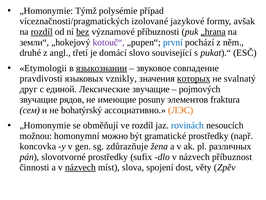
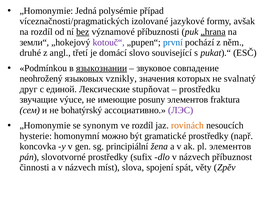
Týmž: Týmž -> Jedná (86, 11)
rozdíl underline: present -> none (42, 32)
Etymologii: Etymologii -> Podmínkou (43, 68)
pravdivosti: pravdivosti -> neohrožený (41, 78)
которых underline: present -> none (194, 78)
Лексические звучащие: звучащие -> stupňovat (151, 89)
pojmových: pojmových -> prostředku (200, 89)
рядов: рядов -> výuce (72, 99)
ЛЭС colour: orange -> purple (181, 110)
obměňují: obměňují -> synonym (101, 125)
rovinách colour: blue -> orange (187, 125)
možnou: možnou -> hysterie (36, 136)
zdůrazňuje: zdůrazňuje -> principiální (127, 146)
pl различных: различных -> элементов (230, 146)
názvech underline: present -> none (80, 167)
dost: dost -> spát (184, 167)
